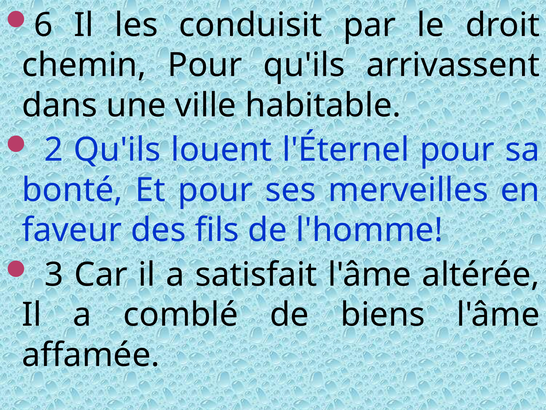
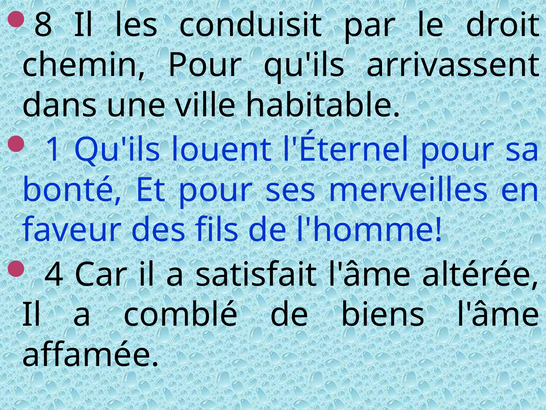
6: 6 -> 8 (43, 25)
2: 2 -> 1 (54, 150)
3: 3 -> 4 (54, 274)
